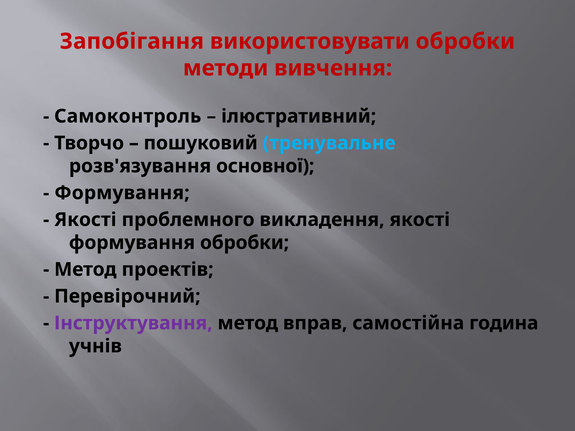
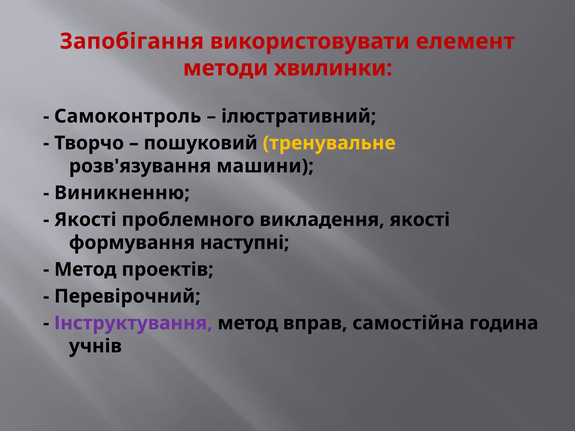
використовувати обробки: обробки -> елемент (465, 41)
вивчення: вивчення -> хвилинки (333, 68)
тренувальне colour: light blue -> yellow (329, 143)
основної: основної -> машини (265, 166)
Формування: Формування -> Виникненню (122, 193)
формування обробки: обробки -> наступні (245, 243)
